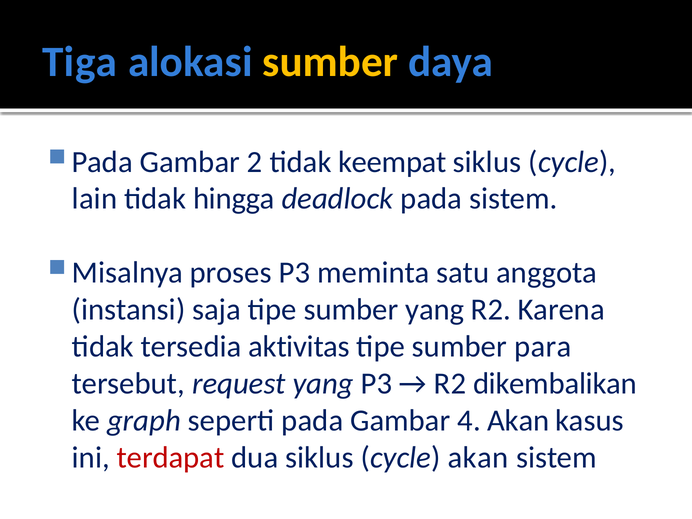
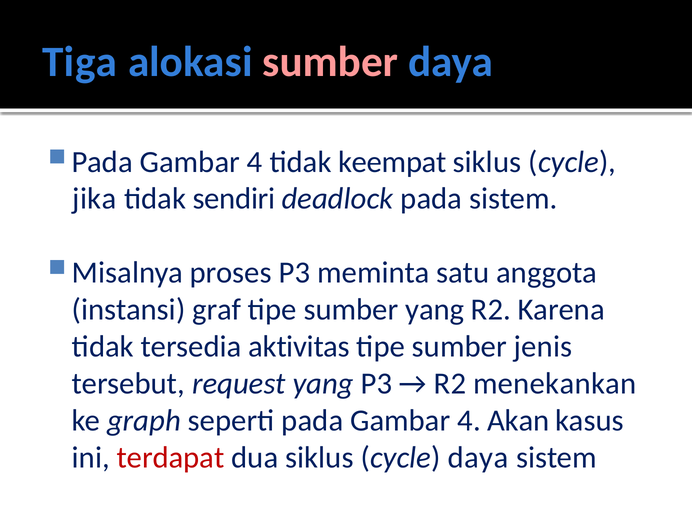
sumber colour: yellow -> pink (330, 62)
2: 2 -> 4 (255, 162)
lain: lain -> jika (94, 199)
hingga: hingga -> sendiri (234, 199)
saja: saja -> graf (217, 310)
para: para -> jenis (543, 347)
dikembalikan: dikembalikan -> menekankan (555, 384)
cycle akan: akan -> daya (478, 457)
